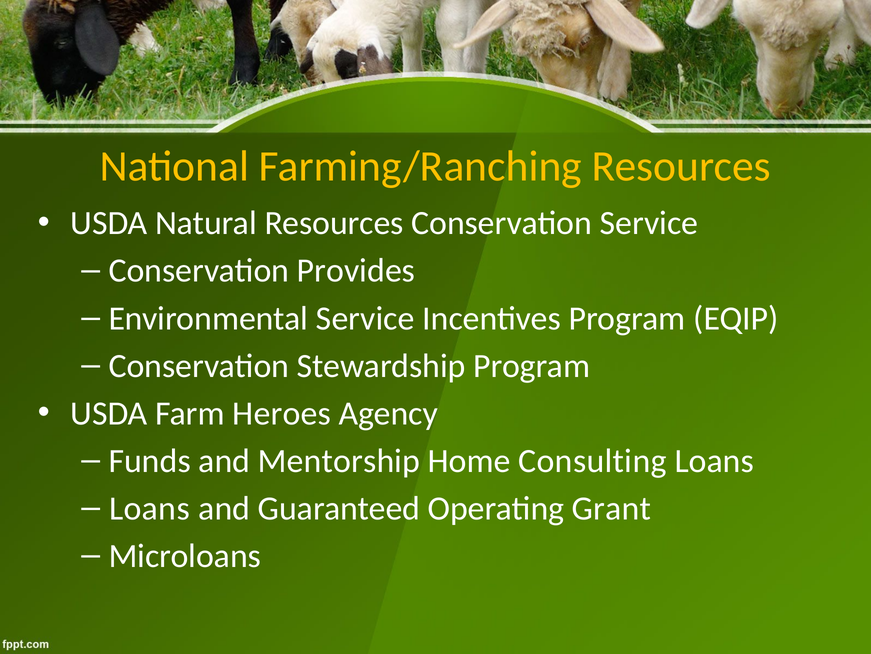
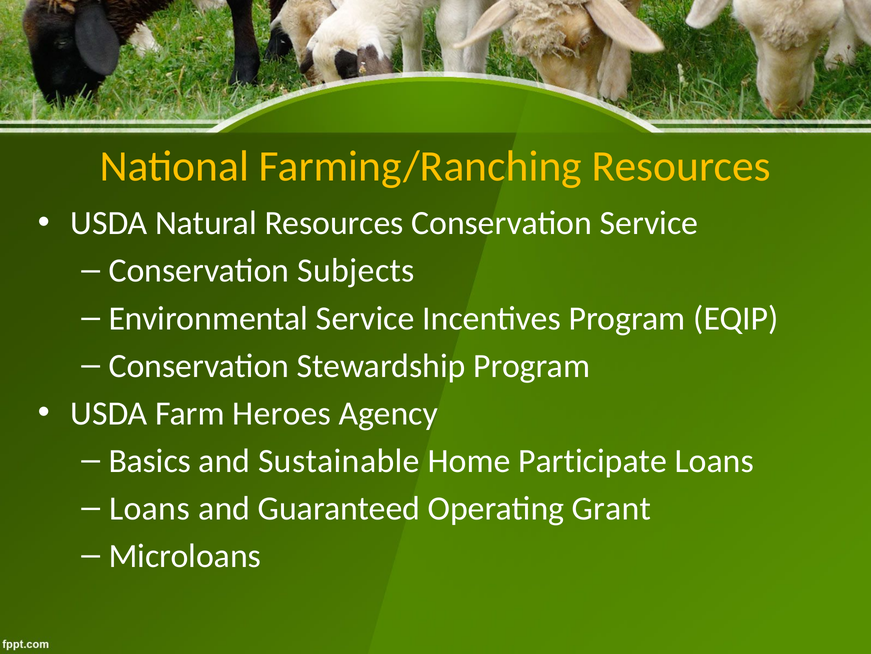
Provides: Provides -> Subjects (356, 270)
Funds: Funds -> Basics (150, 460)
Mentorship: Mentorship -> Sustainable (339, 460)
Consulting: Consulting -> Participate (593, 460)
